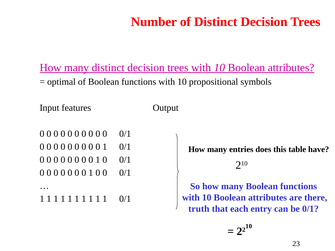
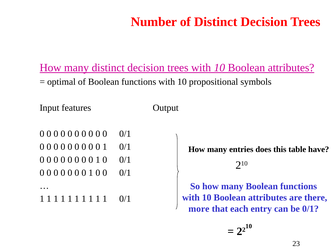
truth: truth -> more (199, 209)
